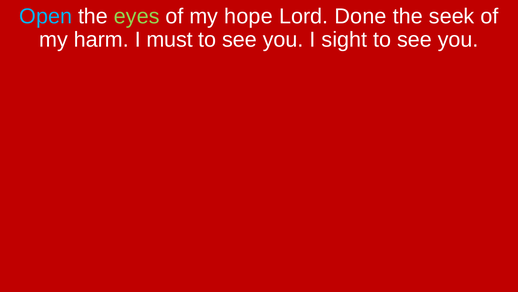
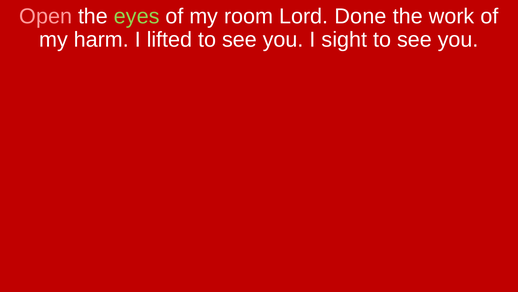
Open colour: light blue -> pink (46, 16)
hope: hope -> room (249, 16)
seek: seek -> work (452, 16)
must: must -> lifted (170, 40)
